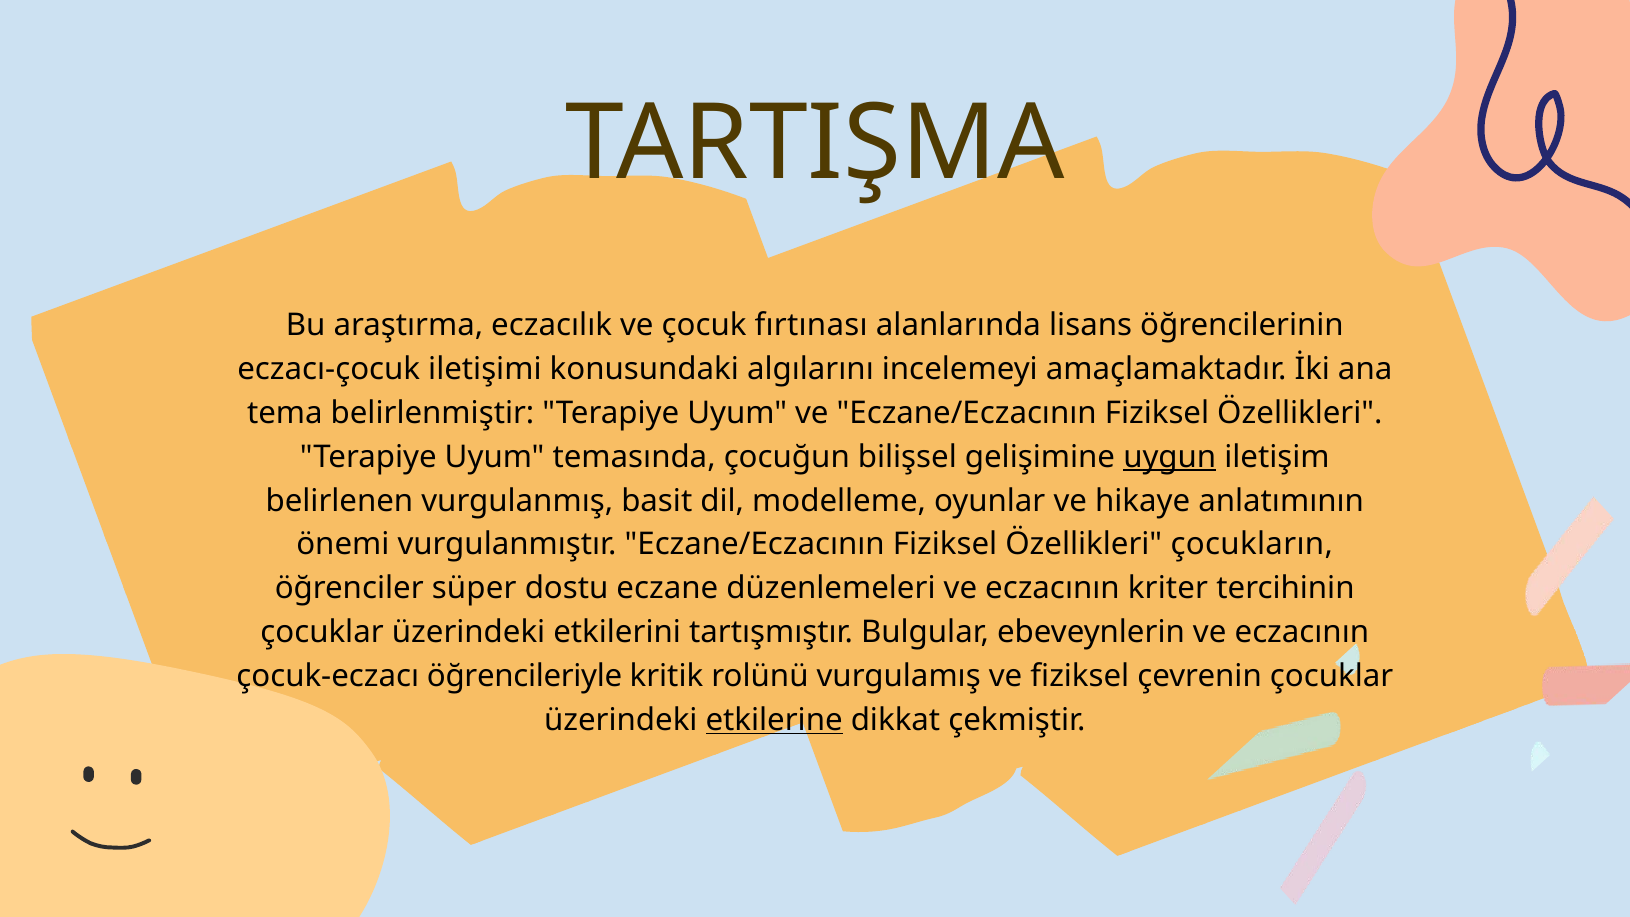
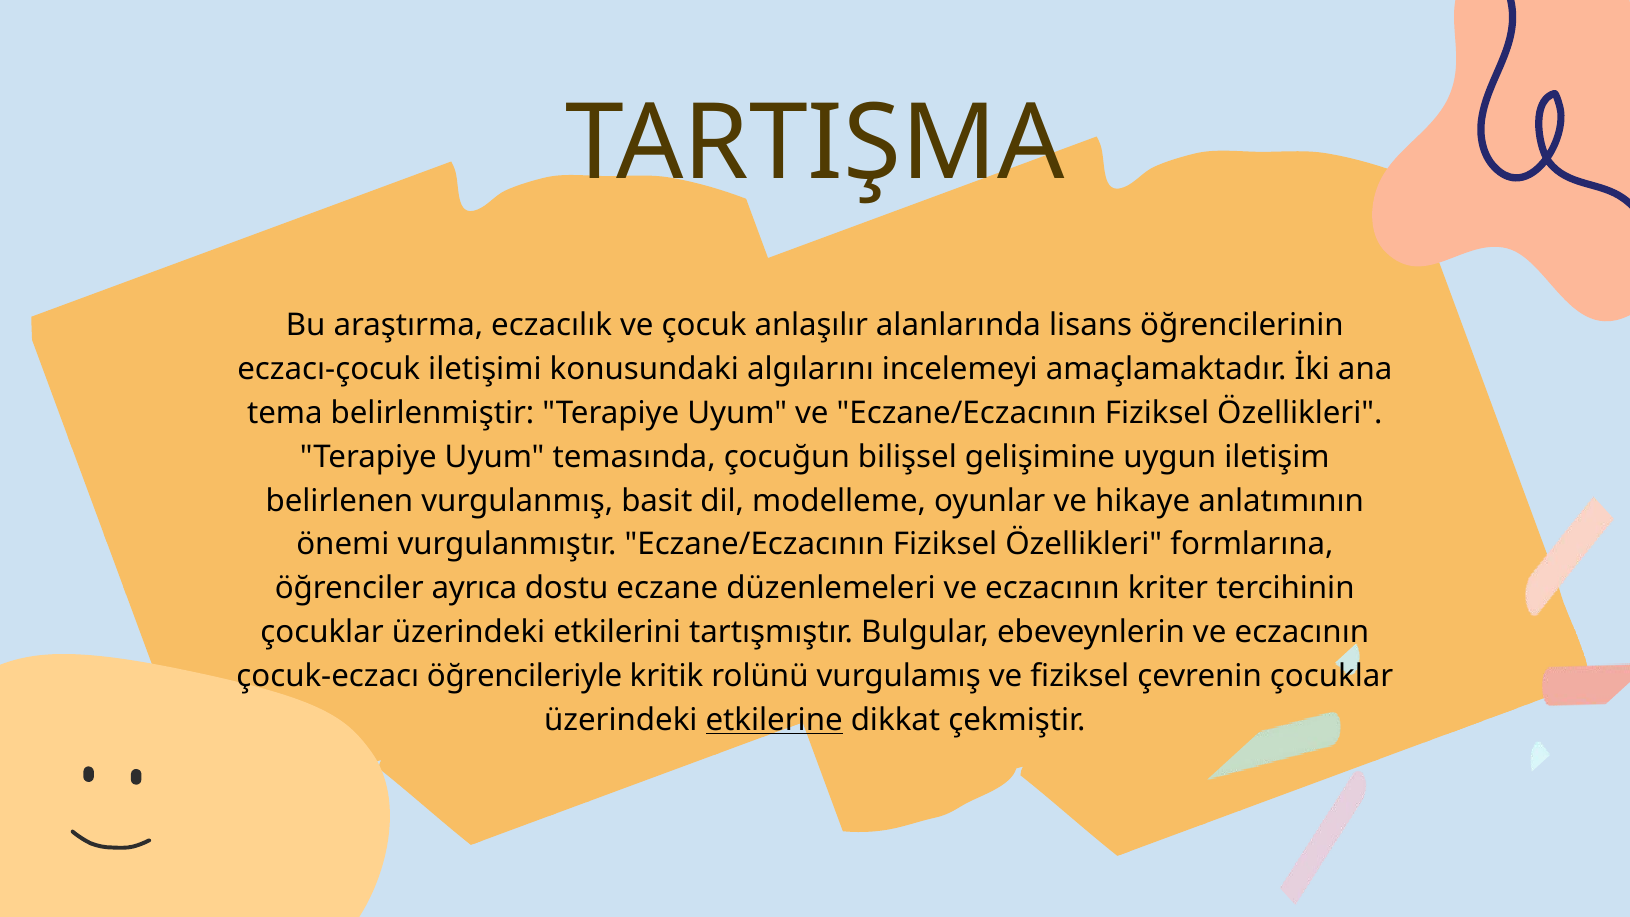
fırtınası: fırtınası -> anlaşılır (811, 325)
uygun underline: present -> none (1170, 457)
çocukların: çocukların -> formlarına (1252, 545)
süper: süper -> ayrıca (474, 588)
